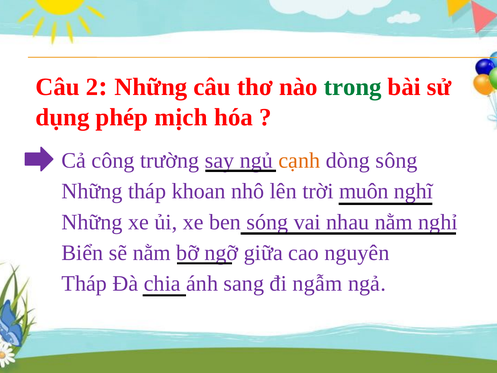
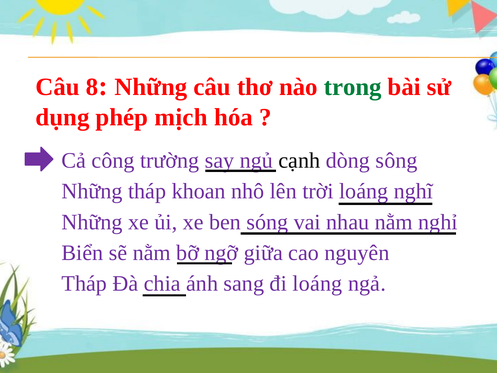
2: 2 -> 8 (92, 87)
cạnh colour: orange -> black (299, 161)
trời muôn: muôn -> loáng (364, 191)
đi ngẫm: ngẫm -> loáng (317, 283)
